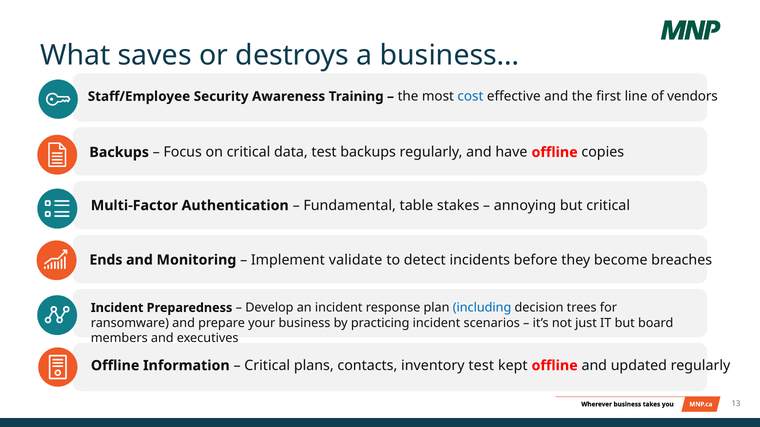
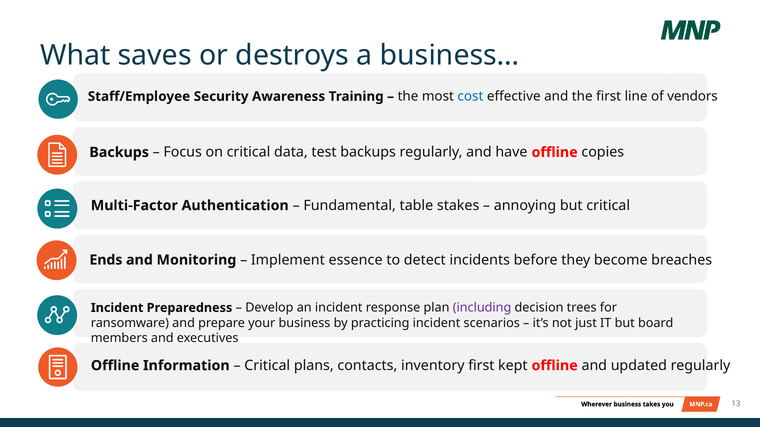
validate: validate -> essence (356, 260)
including colour: blue -> purple (482, 308)
inventory test: test -> first (481, 366)
